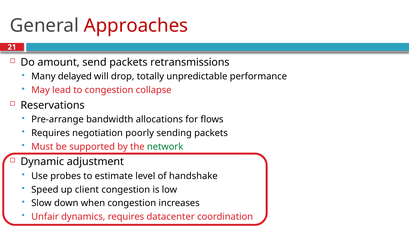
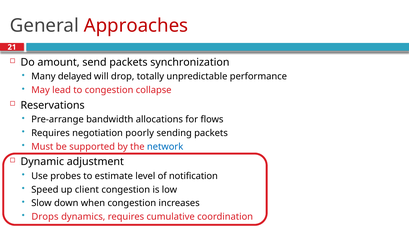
retransmissions: retransmissions -> synchronization (190, 62)
network colour: green -> blue (165, 147)
handshake: handshake -> notification (193, 176)
Unfair: Unfair -> Drops (45, 217)
datacenter: datacenter -> cumulative (171, 217)
